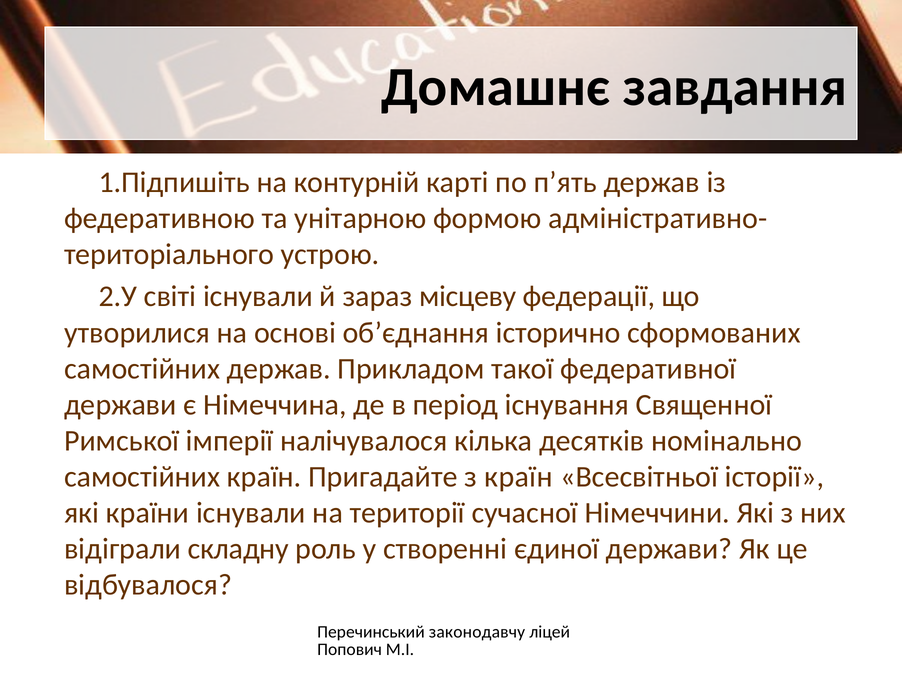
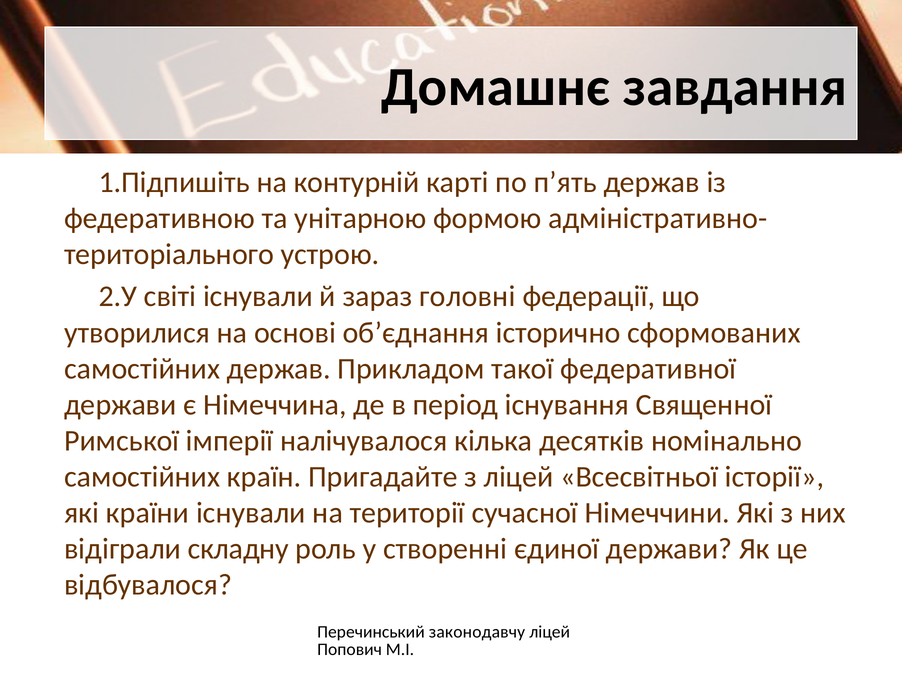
місцеву: місцеву -> головні (467, 297)
з країн: країн -> ліцей (519, 477)
